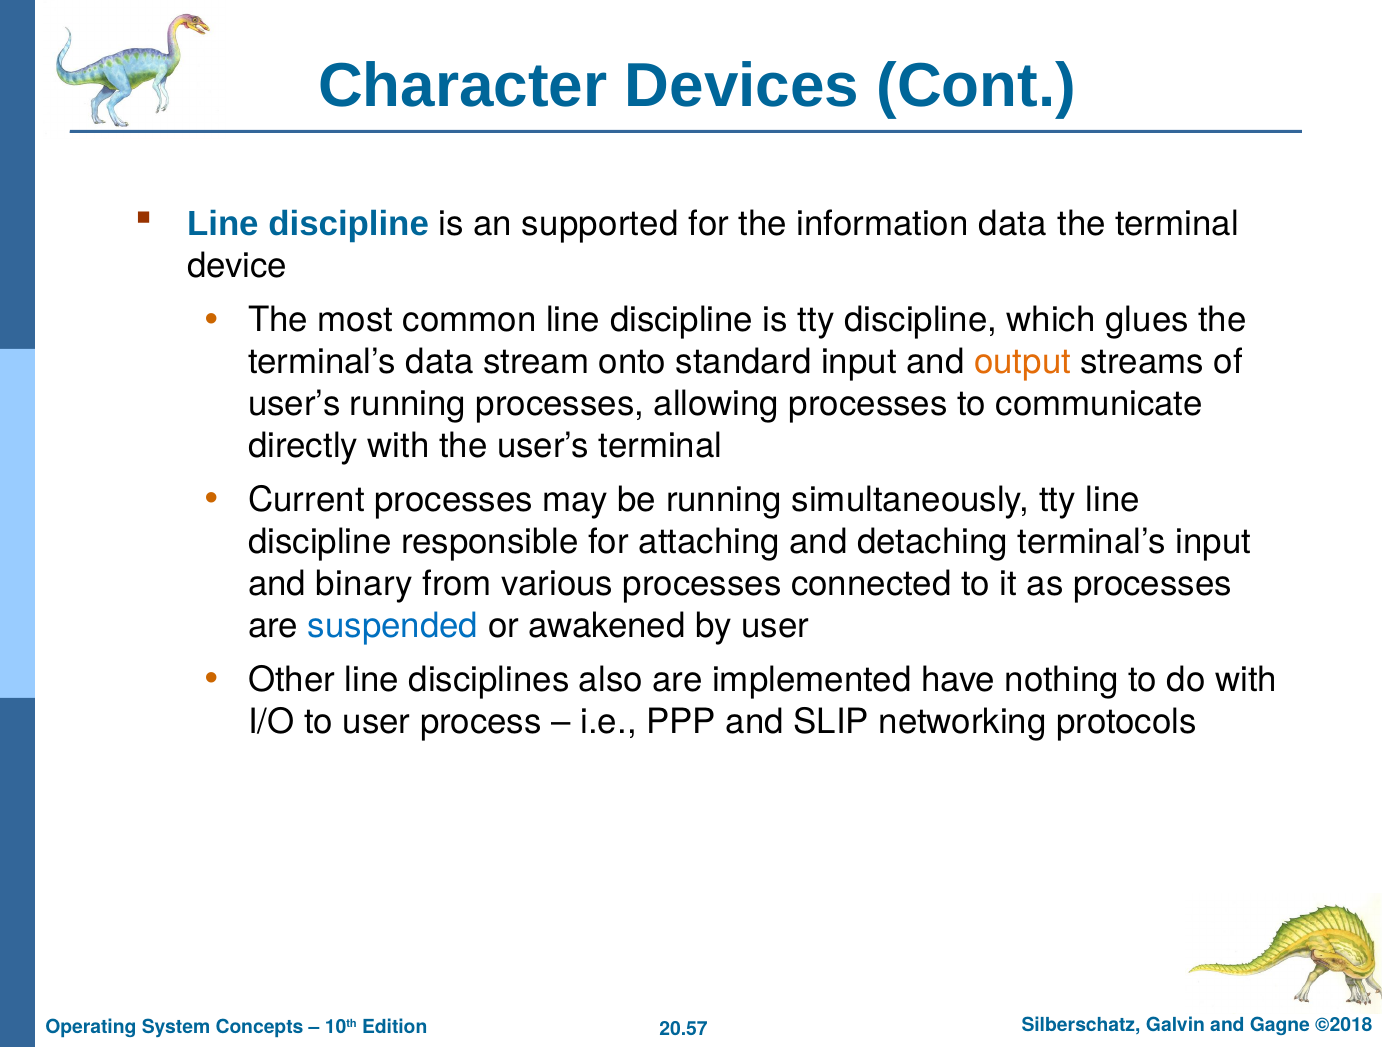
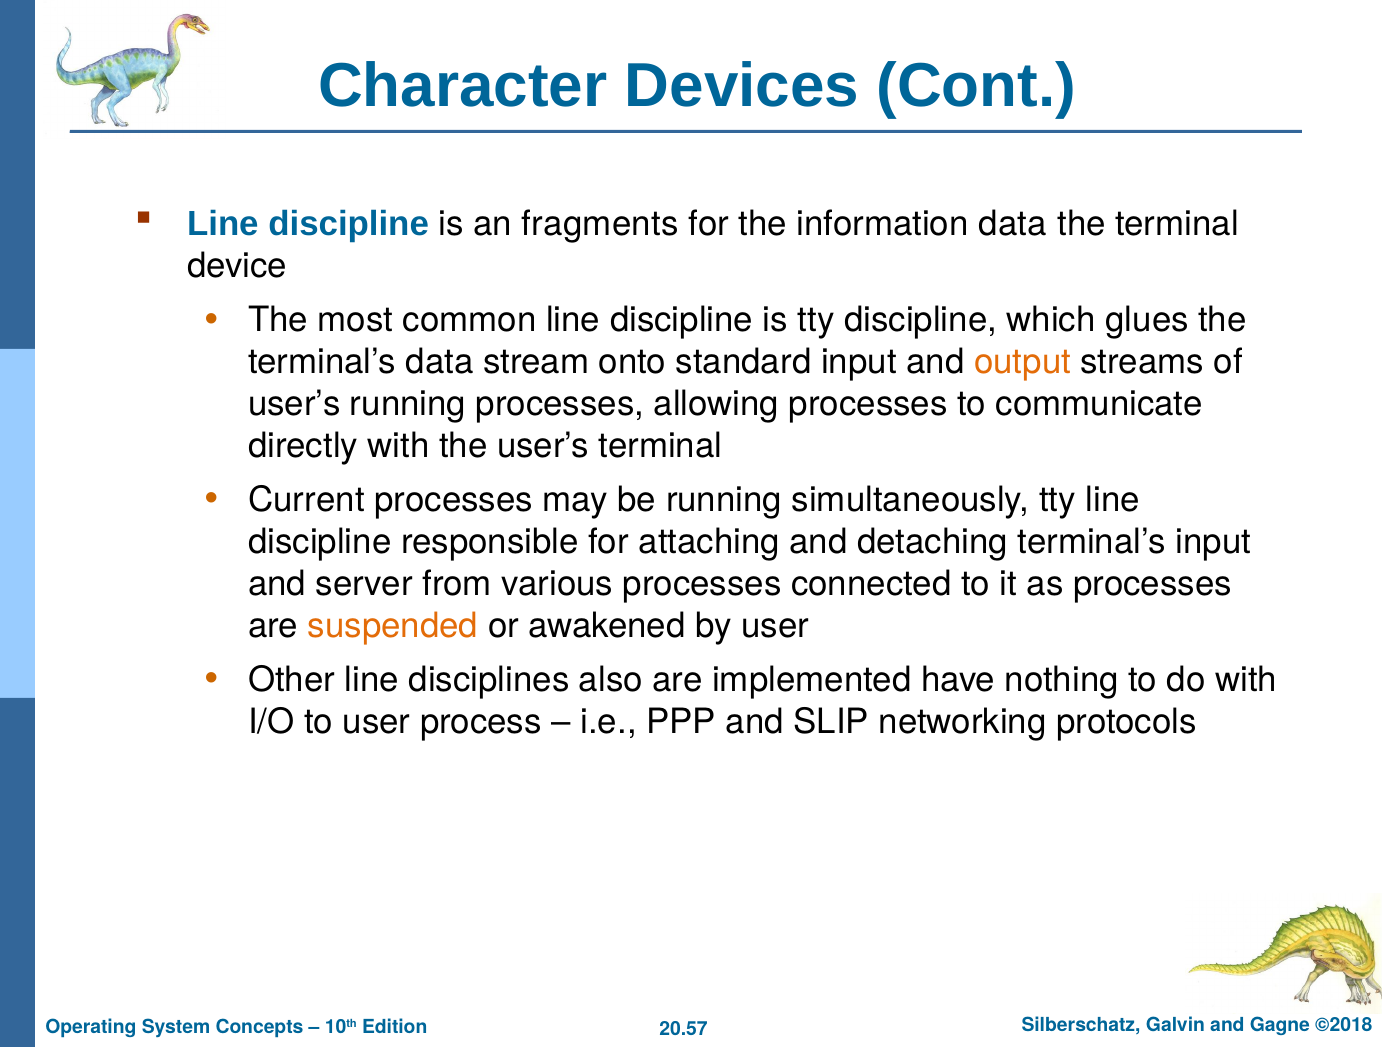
supported: supported -> fragments (600, 224)
binary: binary -> server (364, 583)
suspended colour: blue -> orange (393, 625)
